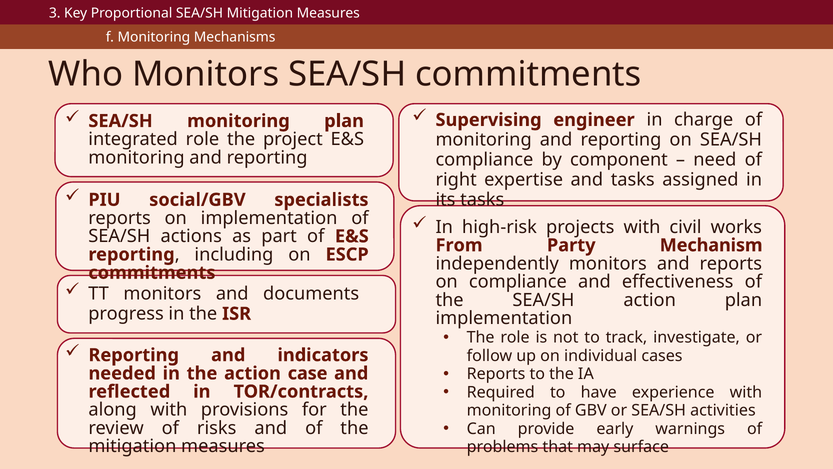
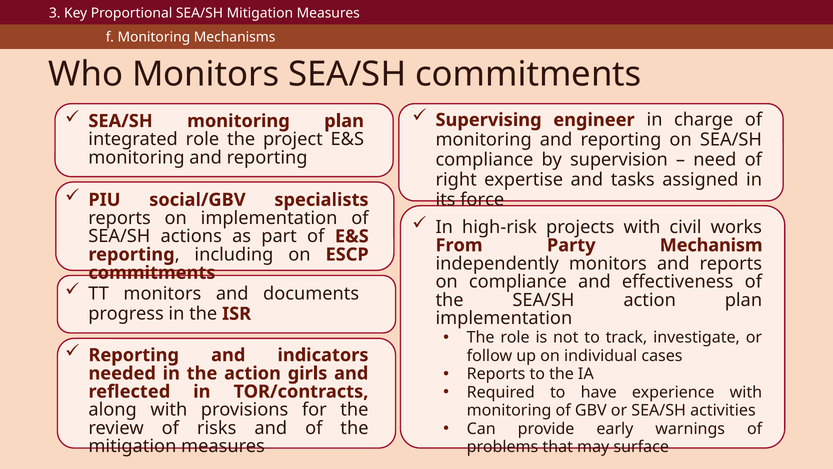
component: component -> supervision (619, 160)
its tasks: tasks -> force (482, 200)
case: case -> girls (308, 373)
